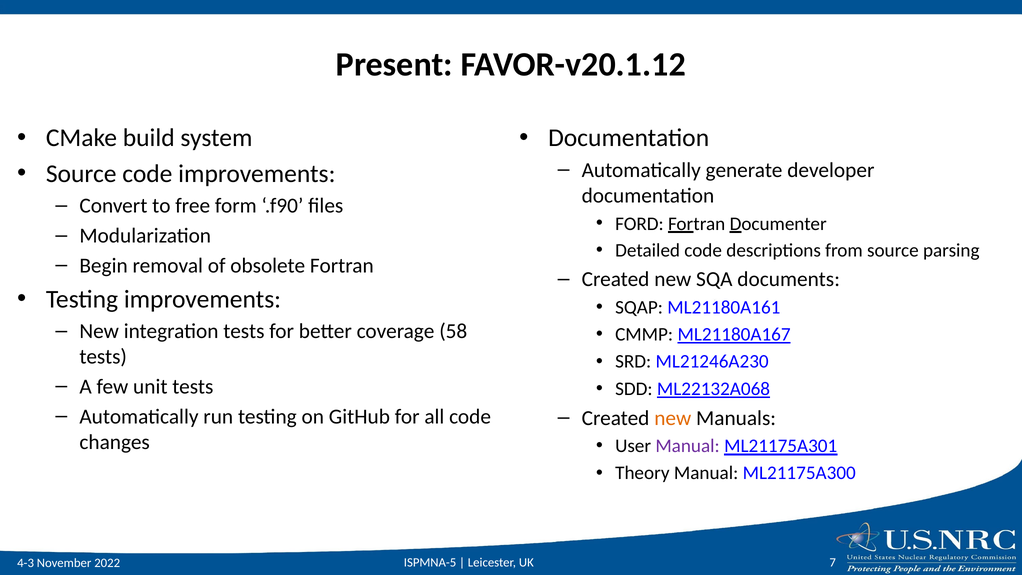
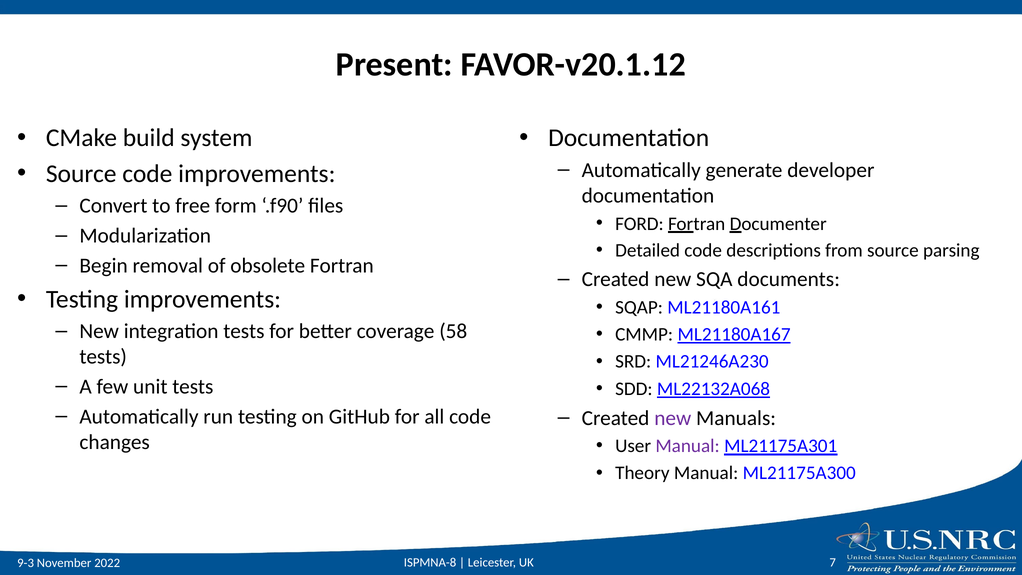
new colour: orange -> purple (673, 418)
ISPMNA-5: ISPMNA-5 -> ISPMNA-8 (430, 563)
4-3: 4-3 -> 9-3 (26, 563)
